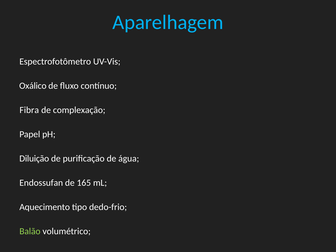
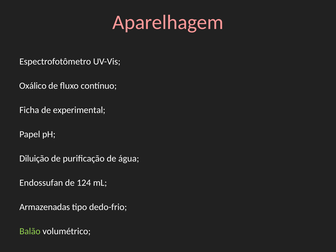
Aparelhagem colour: light blue -> pink (168, 22)
Fibra: Fibra -> Ficha (29, 110)
complexação: complexação -> experimental (79, 110)
165: 165 -> 124 (84, 183)
Aquecimento: Aquecimento -> Armazenadas (45, 207)
